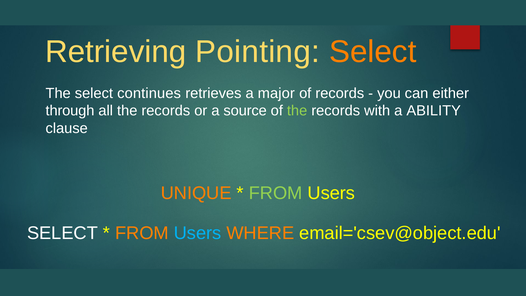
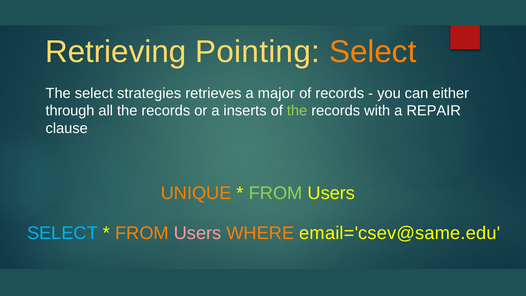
continues: continues -> strategies (149, 93)
source: source -> inserts (245, 111)
ABILITY: ABILITY -> REPAIR (434, 111)
SELECT colour: white -> light blue (62, 233)
Users colour: light blue -> pink (198, 233)
email='csev@object.edu: email='csev@object.edu -> email='csev@same.edu (400, 233)
